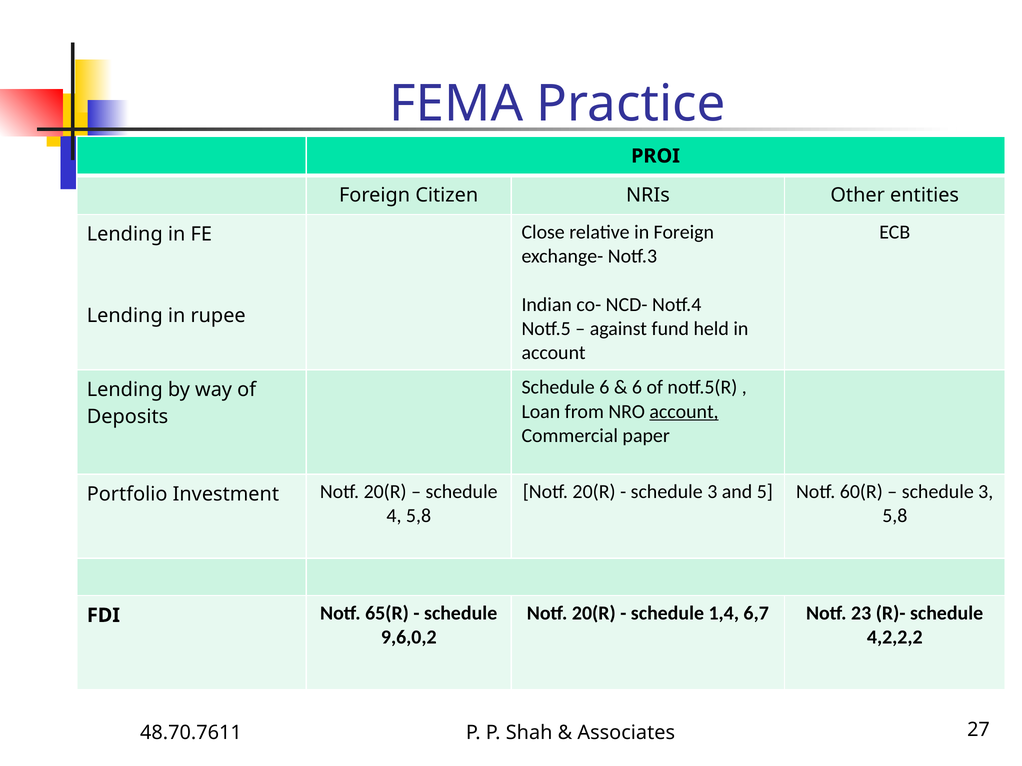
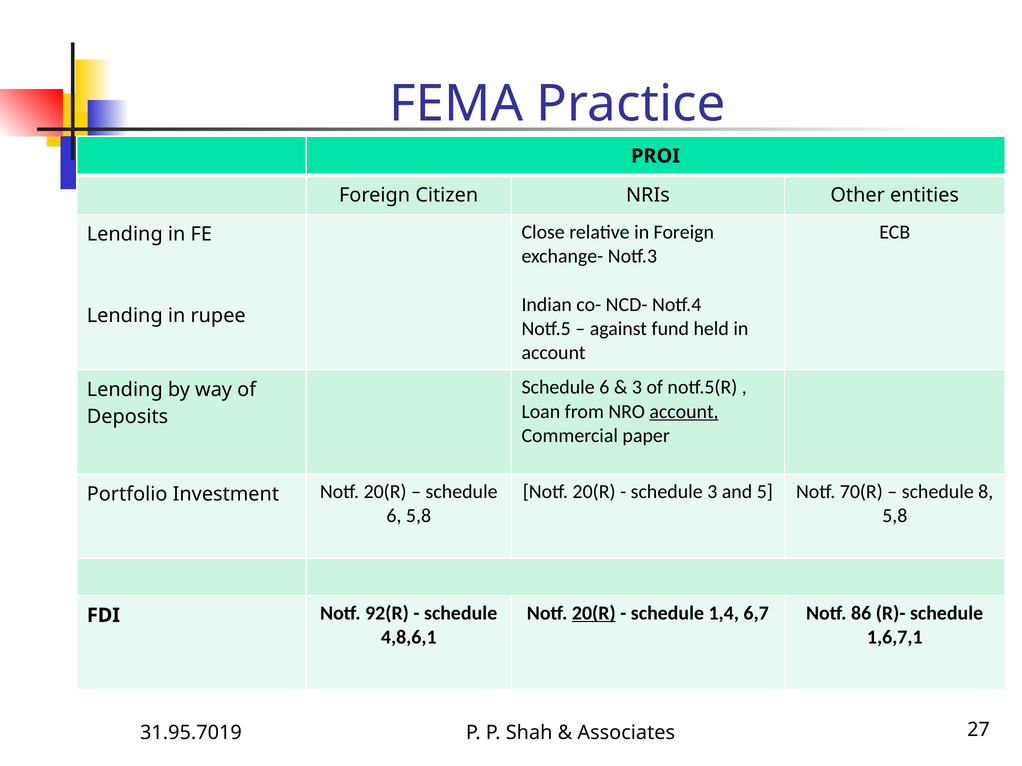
6: 6 -> 3 (637, 388)
60(R: 60(R -> 70(R (861, 492)
3: 3 -> 8 (986, 492)
4: 4 -> 6 (394, 516)
20(R underline: none -> present (594, 613)
23: 23 -> 86 (861, 613)
65(R: 65(R -> 92(R (387, 613)
9,6,0,2: 9,6,0,2 -> 4,8,6,1 (409, 638)
4,2,2,2: 4,2,2,2 -> 1,6,7,1 (895, 638)
48.70.7611: 48.70.7611 -> 31.95.7019 (191, 733)
